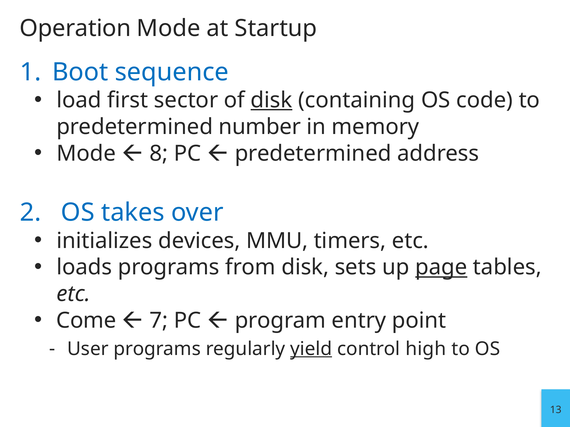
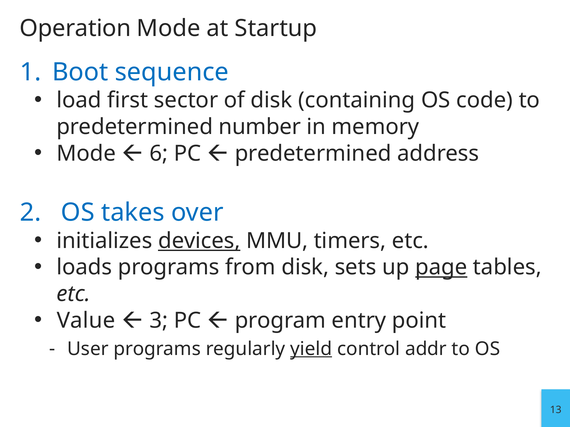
disk underline: present -> none (271, 100)
8: 8 -> 6 (159, 154)
devices underline: none -> present (199, 241)
Come: Come -> Value (86, 321)
7: 7 -> 3 (159, 321)
high: high -> addr (426, 349)
